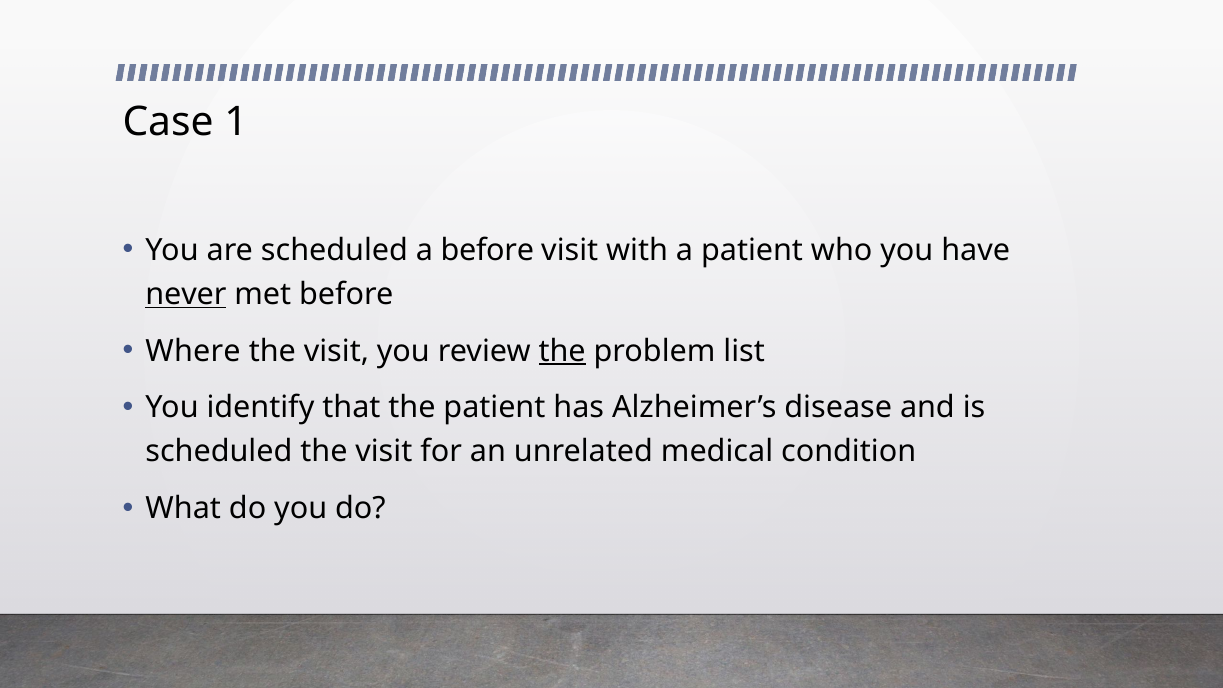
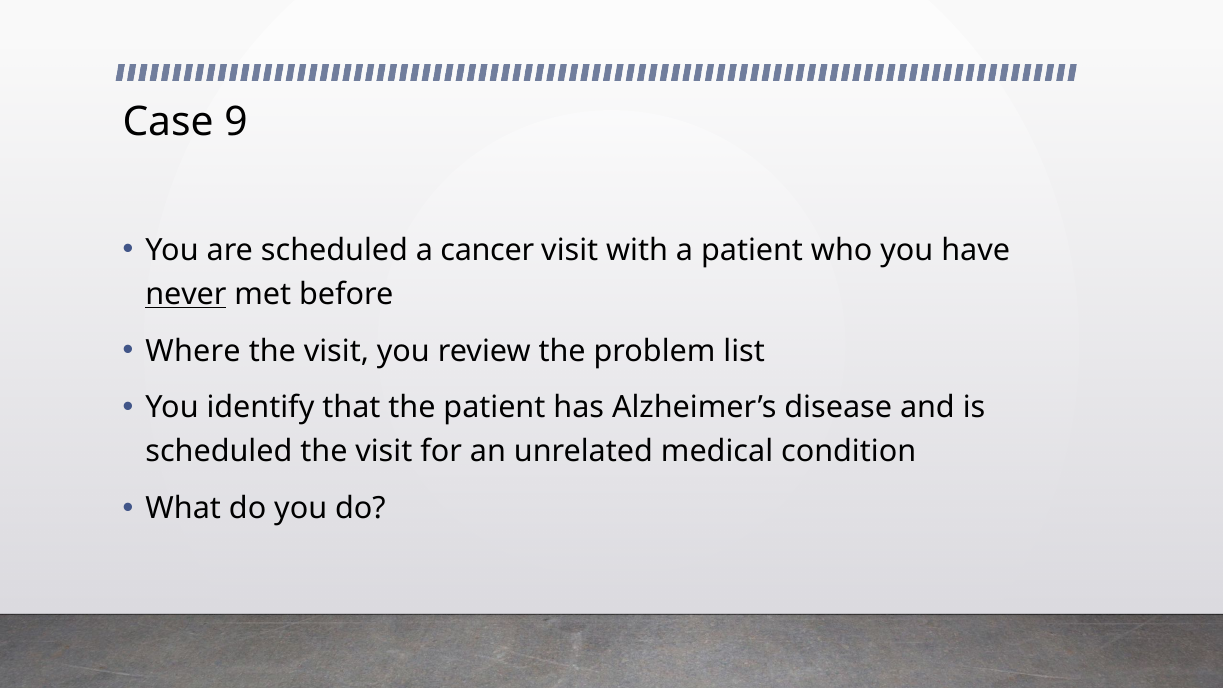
1: 1 -> 9 (236, 122)
a before: before -> cancer (487, 250)
the underline: present -> none (562, 351)
